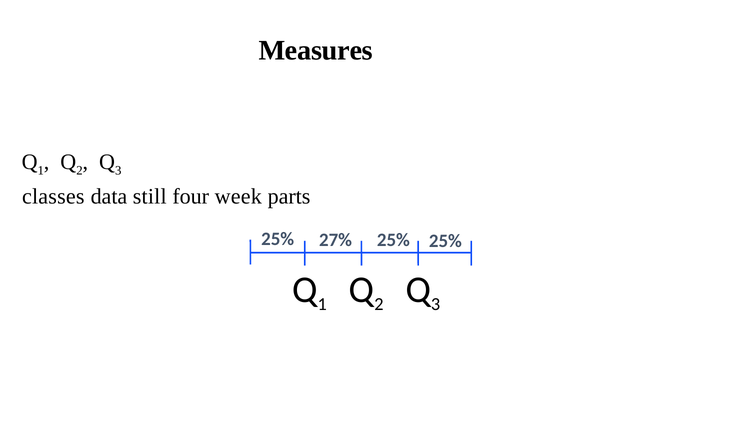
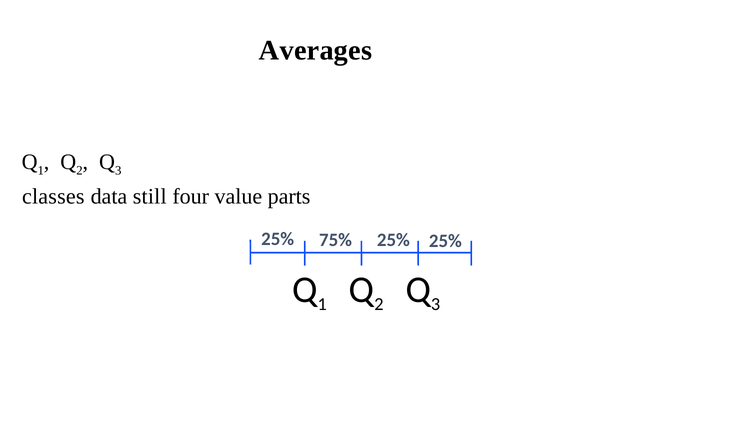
Measures: Measures -> Averages (316, 50)
week: week -> value (238, 197)
27%: 27% -> 75% (336, 240)
